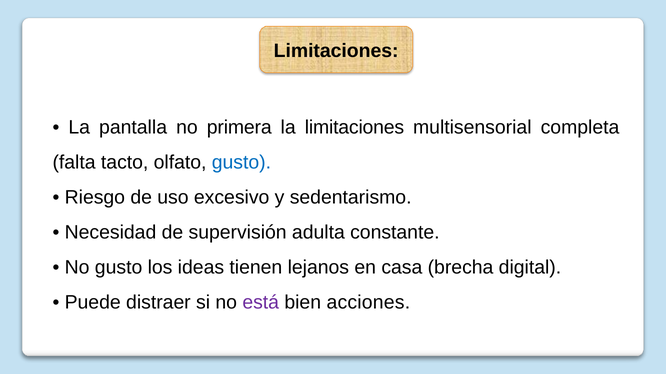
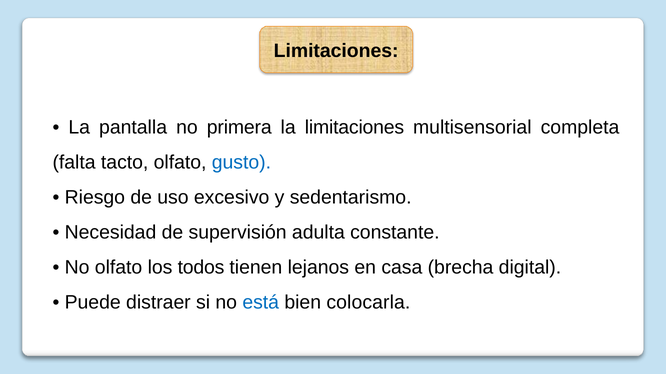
No gusto: gusto -> olfato (119, 268)
ideas: ideas -> todos (201, 268)
está colour: purple -> blue (261, 303)
acciones: acciones -> colocarla (368, 303)
